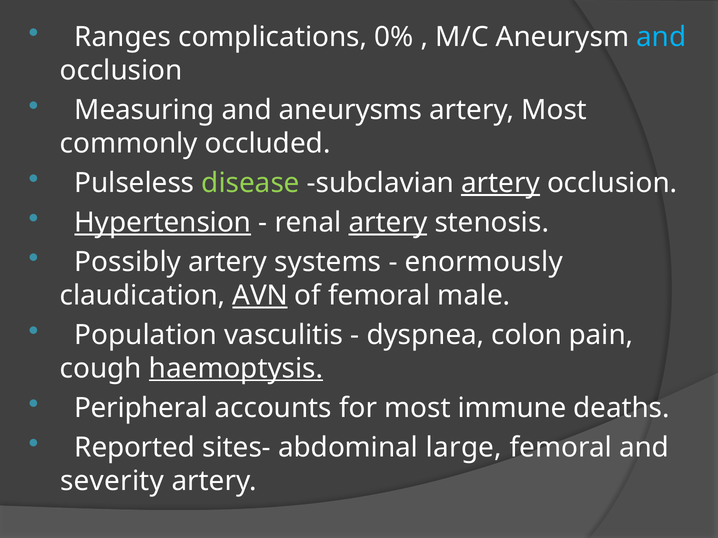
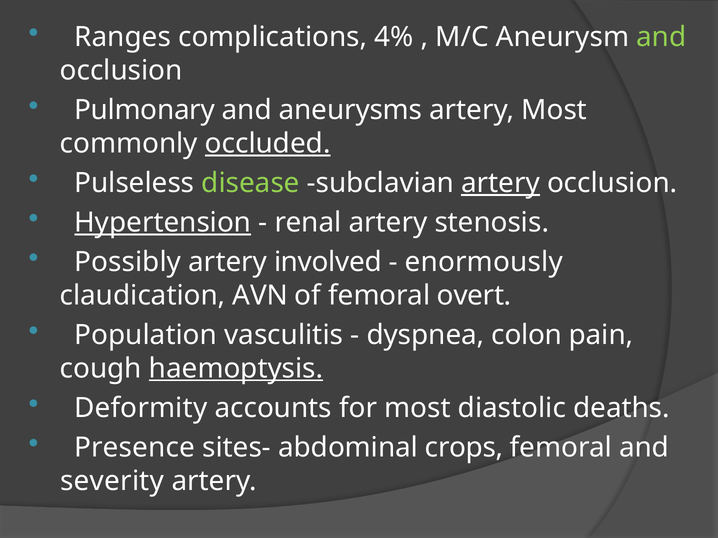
0%: 0% -> 4% (394, 37)
and colour: light blue -> light green (661, 37)
Measuring: Measuring -> Pulmonary (145, 110)
occluded underline: none -> present (268, 144)
artery underline: present -> none (388, 223)
systems: systems -> involved (328, 262)
AVN underline: present -> none (260, 296)
male: male -> overt (474, 296)
Peripheral: Peripheral -> Deformity (141, 408)
immune: immune -> diastolic (512, 408)
Reported: Reported -> Presence (135, 448)
large: large -> crops (464, 448)
